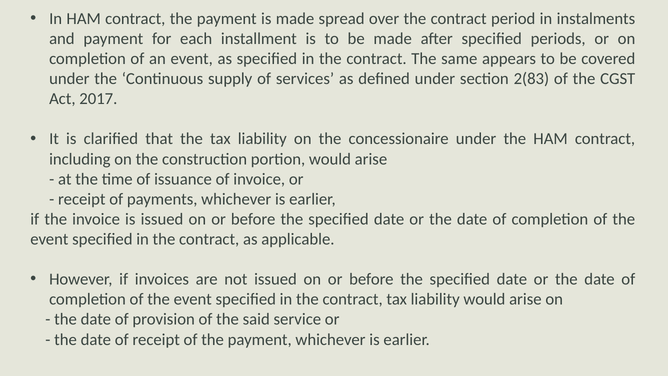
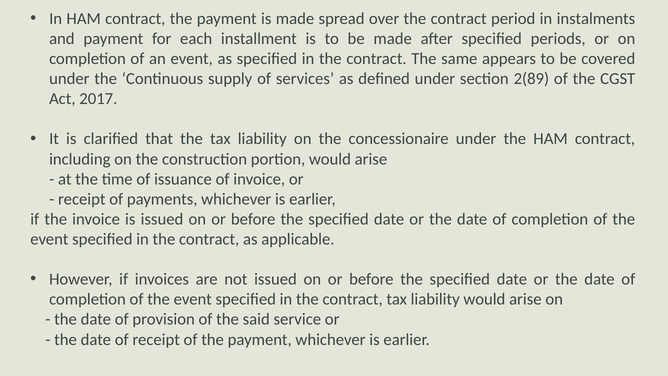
2(83: 2(83 -> 2(89 (531, 79)
